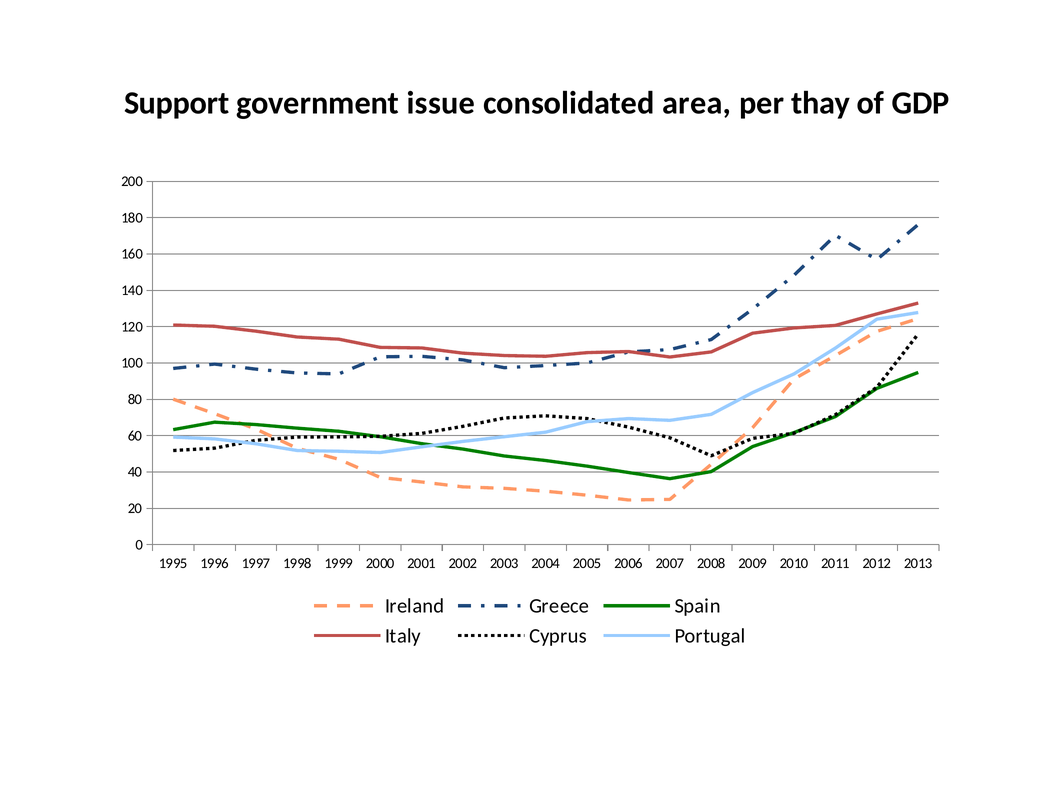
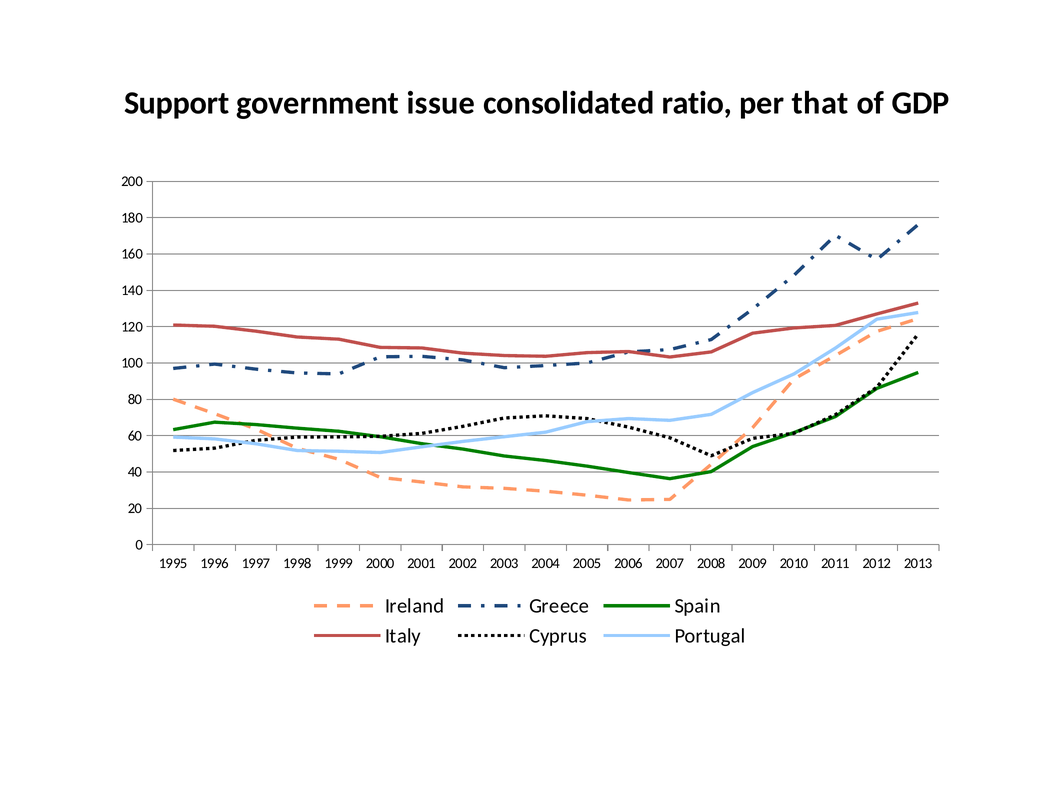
area: area -> ratio (697, 103)
thay: thay -> that (820, 103)
